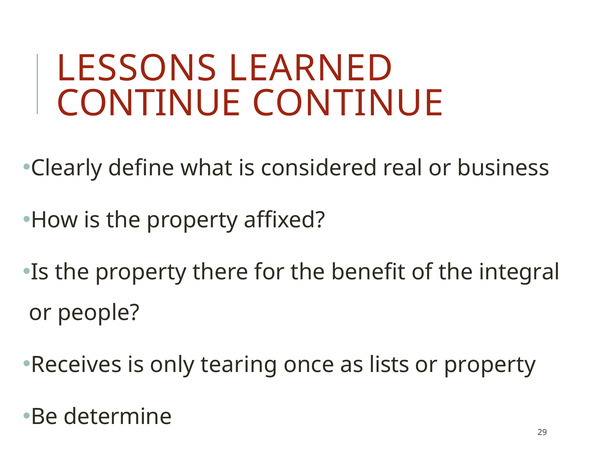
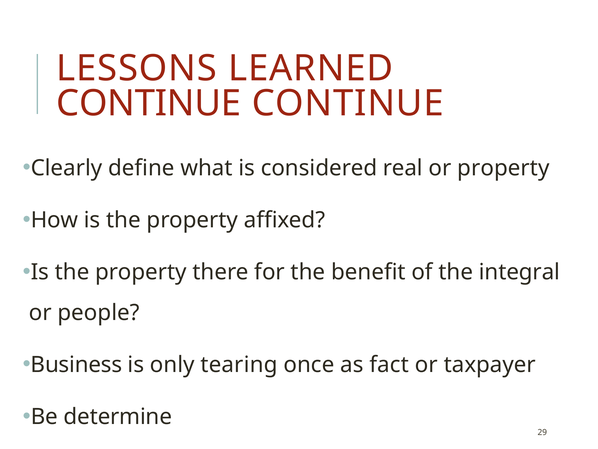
or business: business -> property (503, 168)
Receives: Receives -> Business (76, 364)
lists: lists -> fact (389, 364)
or property: property -> taxpayer (490, 364)
